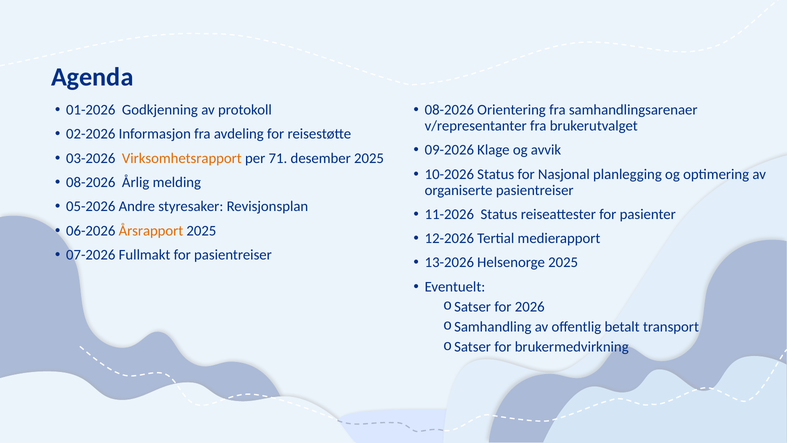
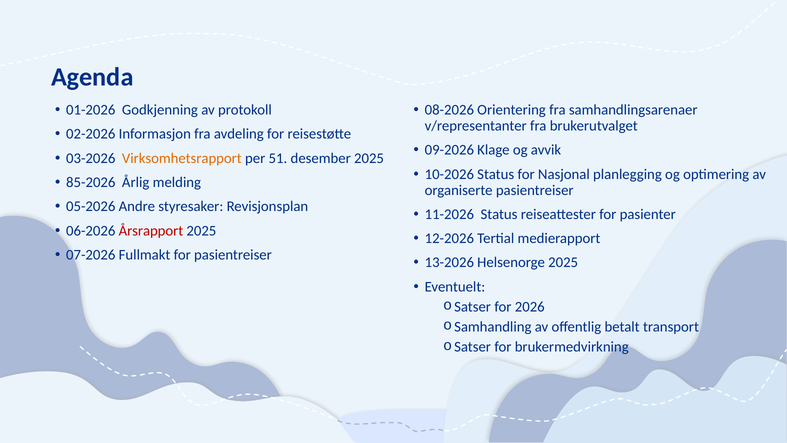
71: 71 -> 51 (278, 158)
08-2026: 08-2026 -> 85-2026 (91, 182)
Årsrapport colour: orange -> red (151, 231)
